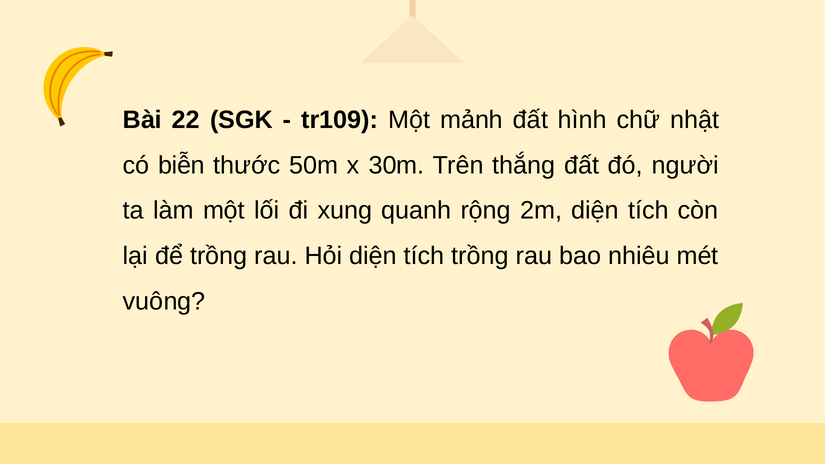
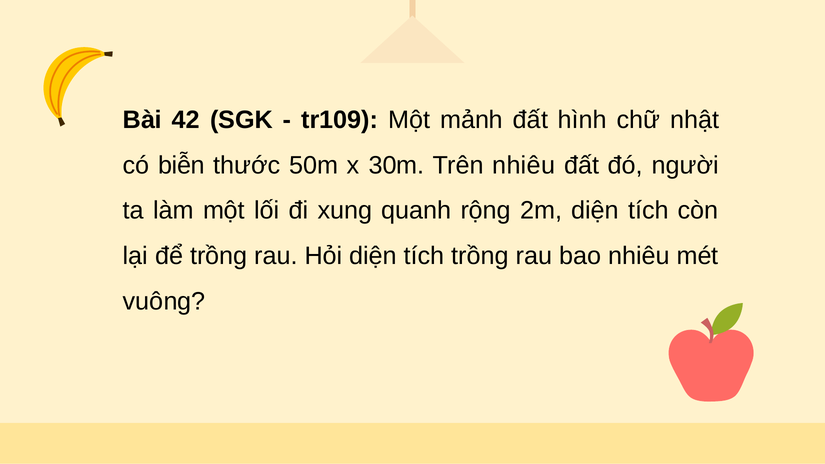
22: 22 -> 42 (186, 120)
Trên thắng: thắng -> nhiêu (524, 165)
